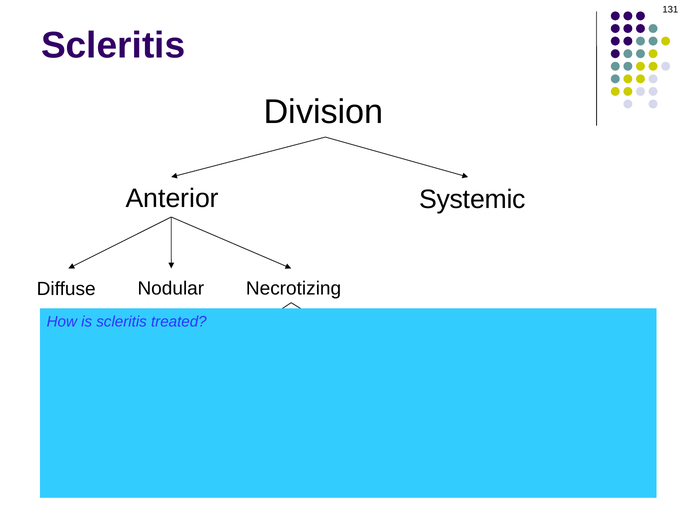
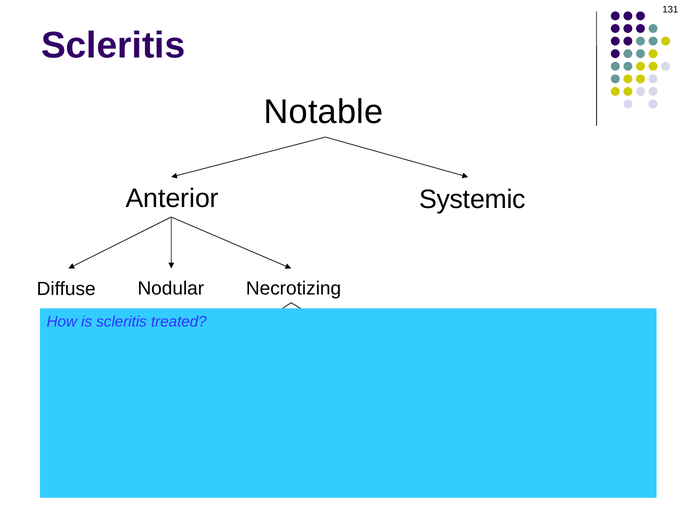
Division: Division -> Notable (323, 112)
